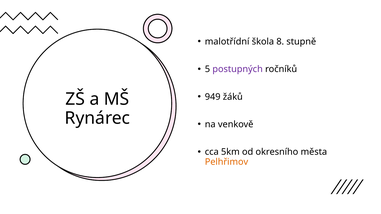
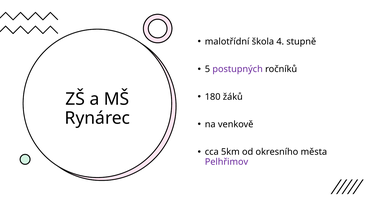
8: 8 -> 4 (280, 42)
949: 949 -> 180 (213, 97)
Pelhřimov colour: orange -> purple (227, 162)
